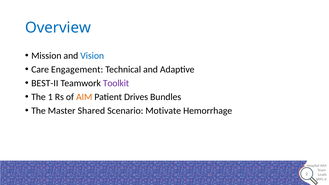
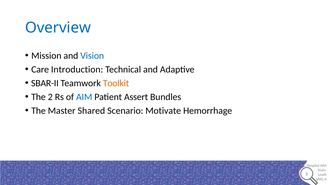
Engagement: Engagement -> Introduction (77, 69)
BEST-II: BEST-II -> SBAR-II (45, 83)
Toolkit colour: purple -> orange (116, 83)
The 1: 1 -> 2 (50, 97)
AIM colour: orange -> blue (84, 97)
Drives: Drives -> Assert (136, 97)
